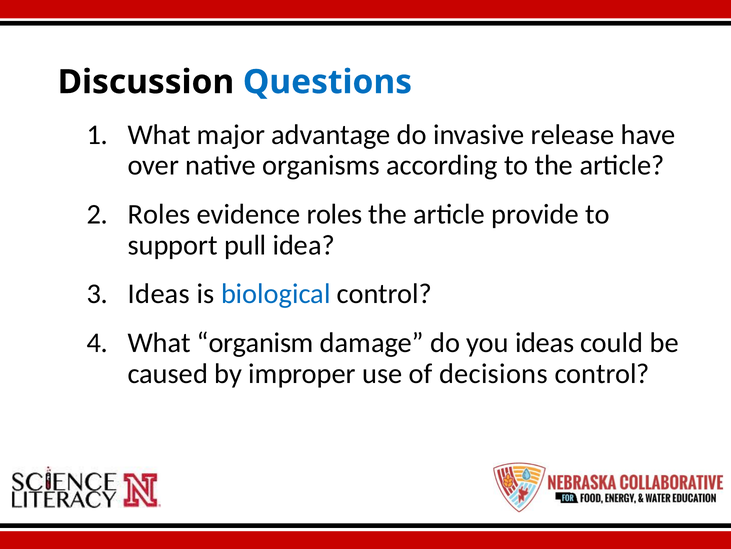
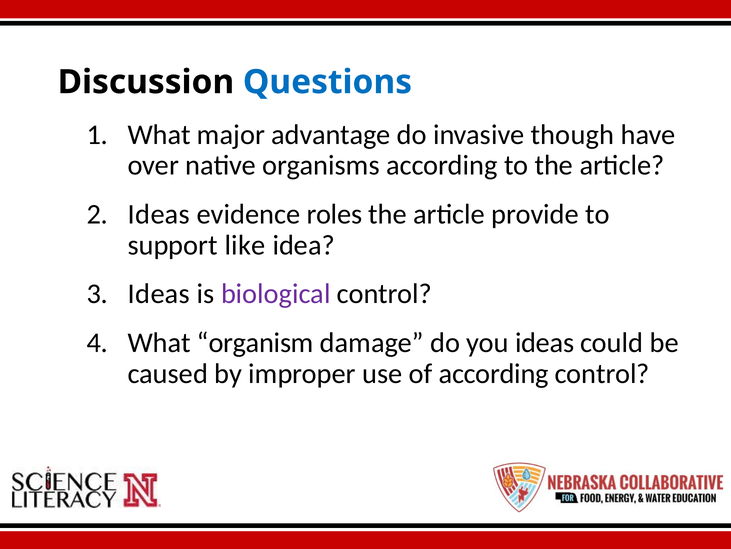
release: release -> though (572, 135)
Roles: Roles -> Ideas (159, 214)
pull: pull -> like (245, 245)
biological colour: blue -> purple (276, 294)
of decisions: decisions -> according (494, 373)
